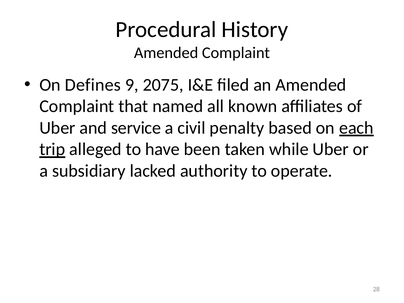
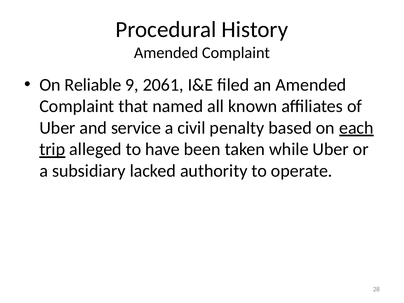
Defines: Defines -> Reliable (93, 85)
2075: 2075 -> 2061 (163, 85)
